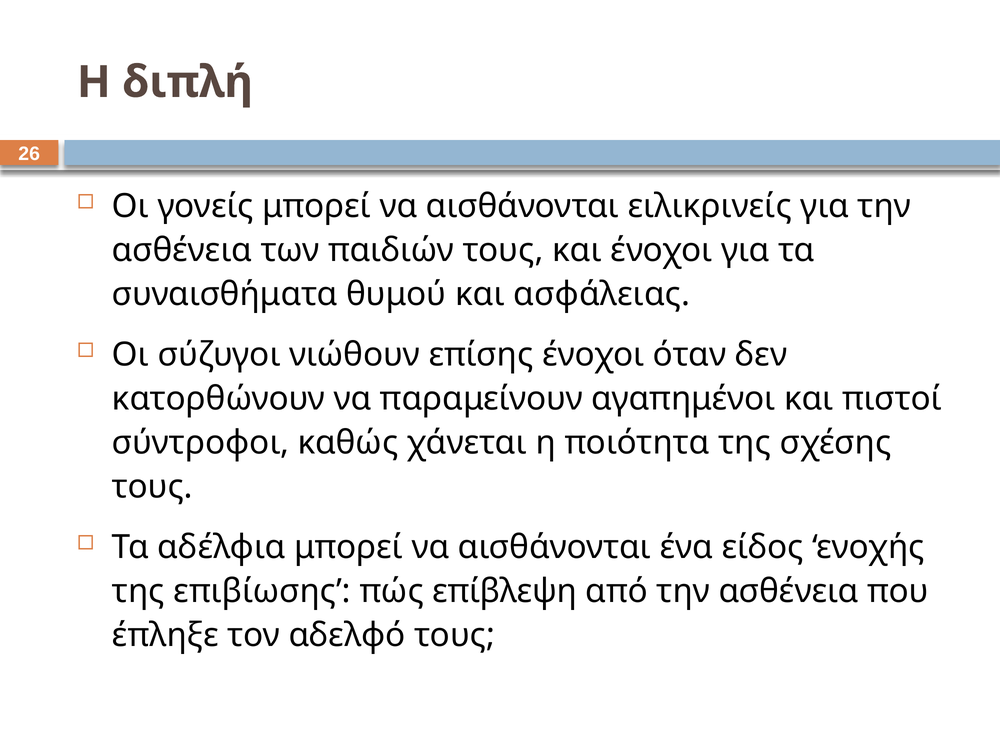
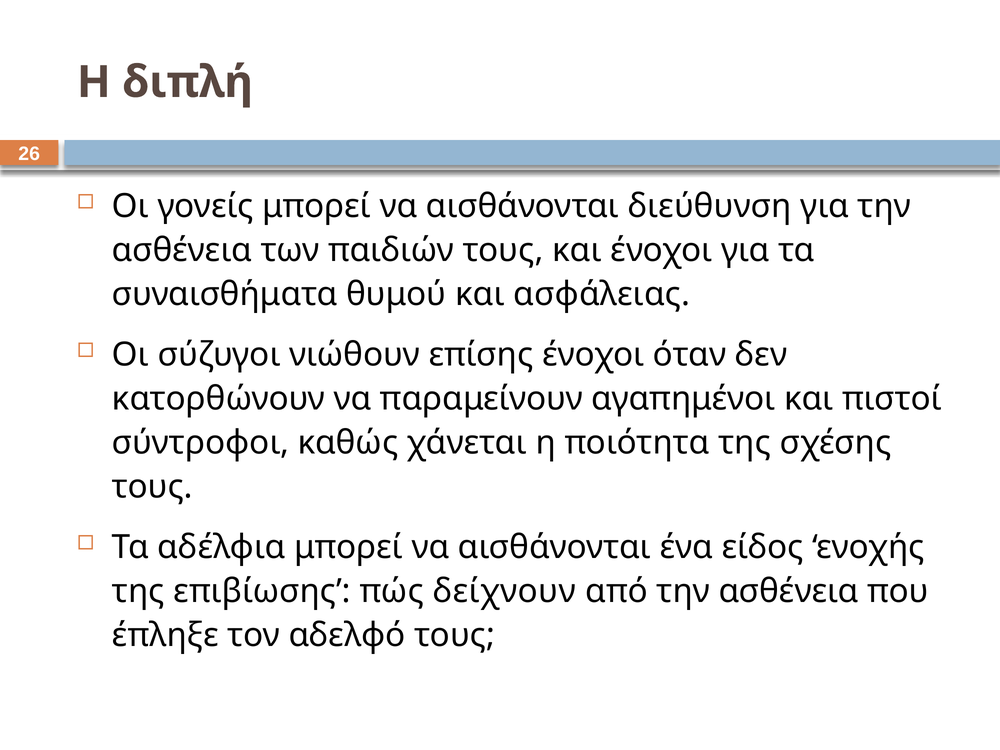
ειλικρινείς: ειλικρινείς -> διεύθυνση (710, 206)
επίβλεψη: επίβλεψη -> δείχνουν (504, 591)
